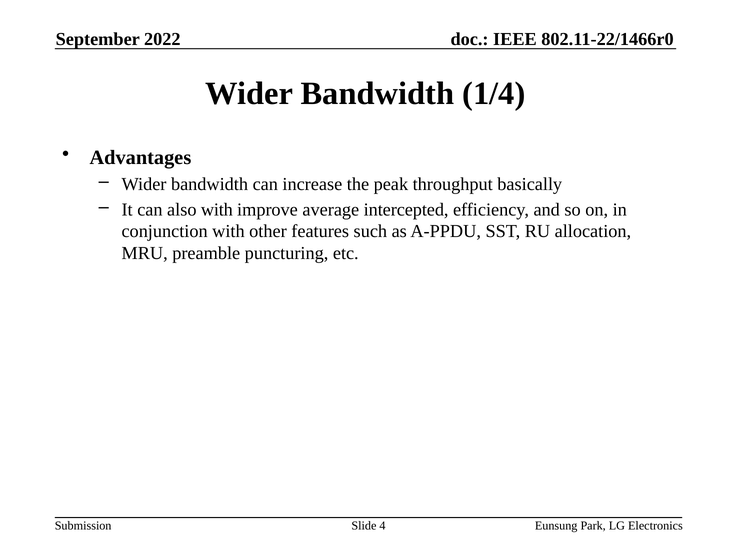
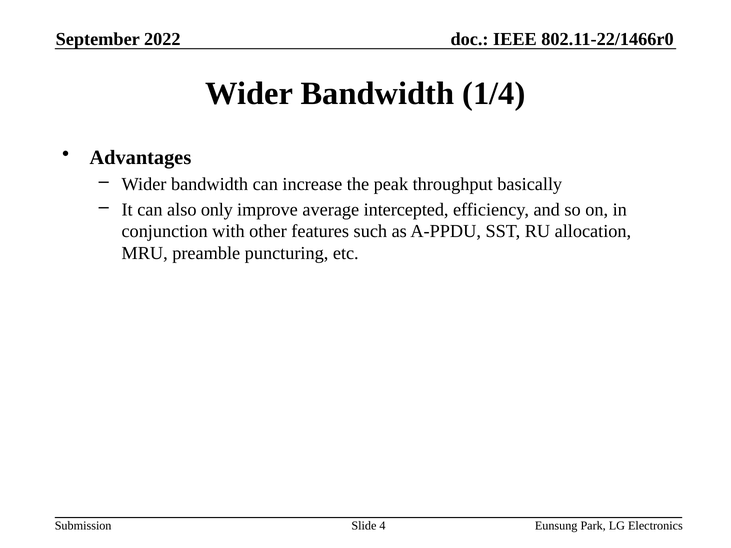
also with: with -> only (217, 210)
